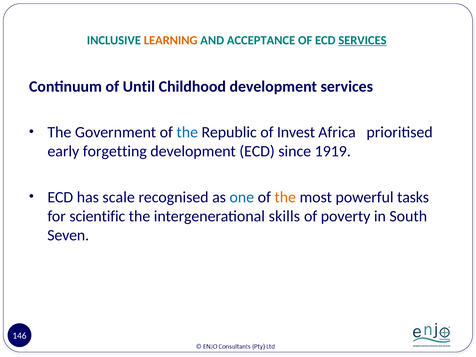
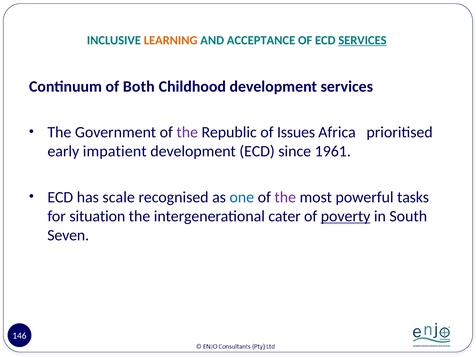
Until: Until -> Both (139, 87)
the colour: blue -> purple (187, 132)
Invest: Invest -> Issues (296, 132)
forgetting: forgetting -> impatient (115, 151)
1919: 1919 -> 1961 (333, 151)
the colour: orange -> purple (285, 197)
scientific: scientific -> situation (97, 216)
skills: skills -> cater (285, 216)
poverty underline: none -> present (346, 216)
